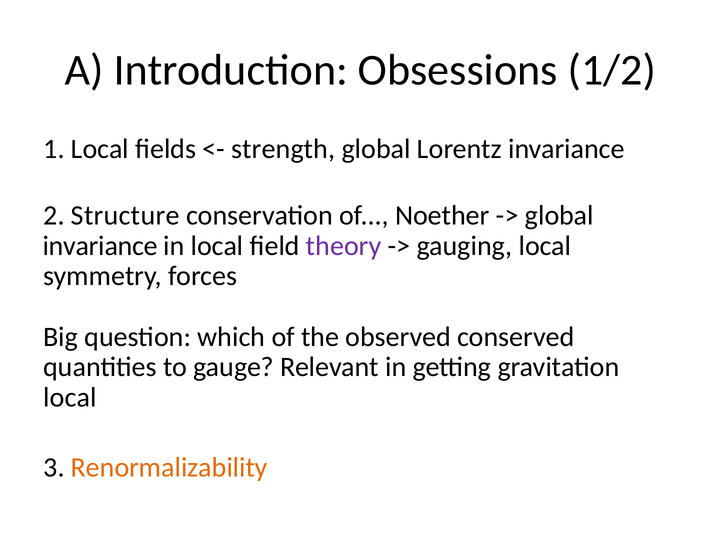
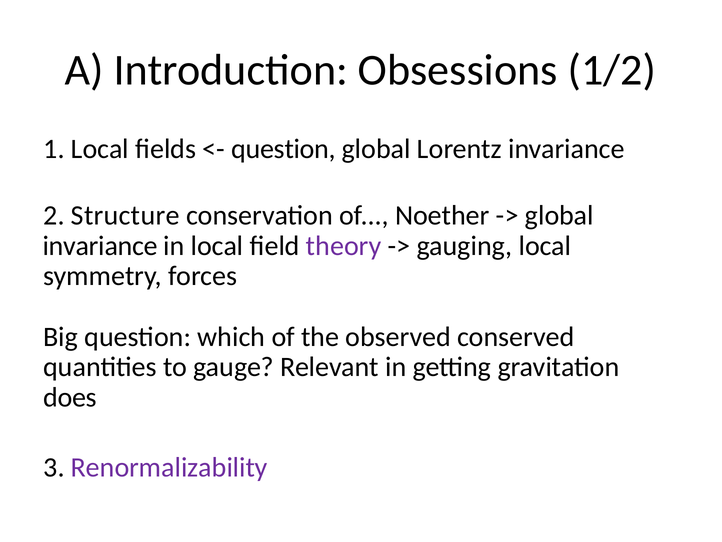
strength: strength -> question (283, 149)
local: local -> does (70, 397)
Renormalizability colour: orange -> purple (169, 467)
